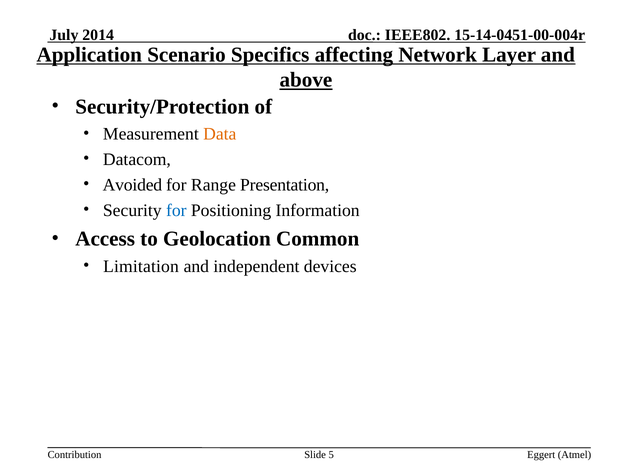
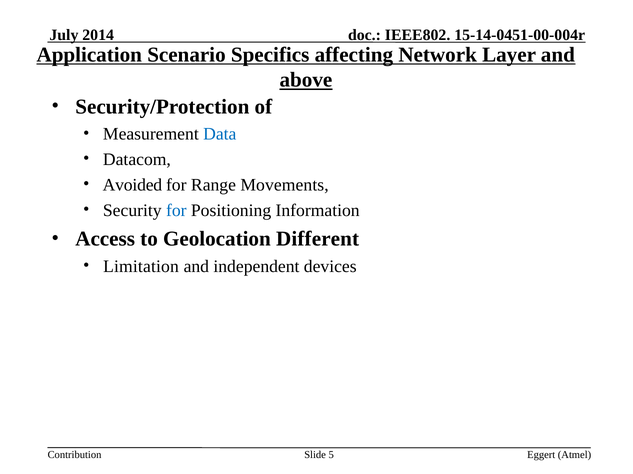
Data colour: orange -> blue (220, 134)
Presentation: Presentation -> Movements (285, 185)
Common: Common -> Different (318, 239)
